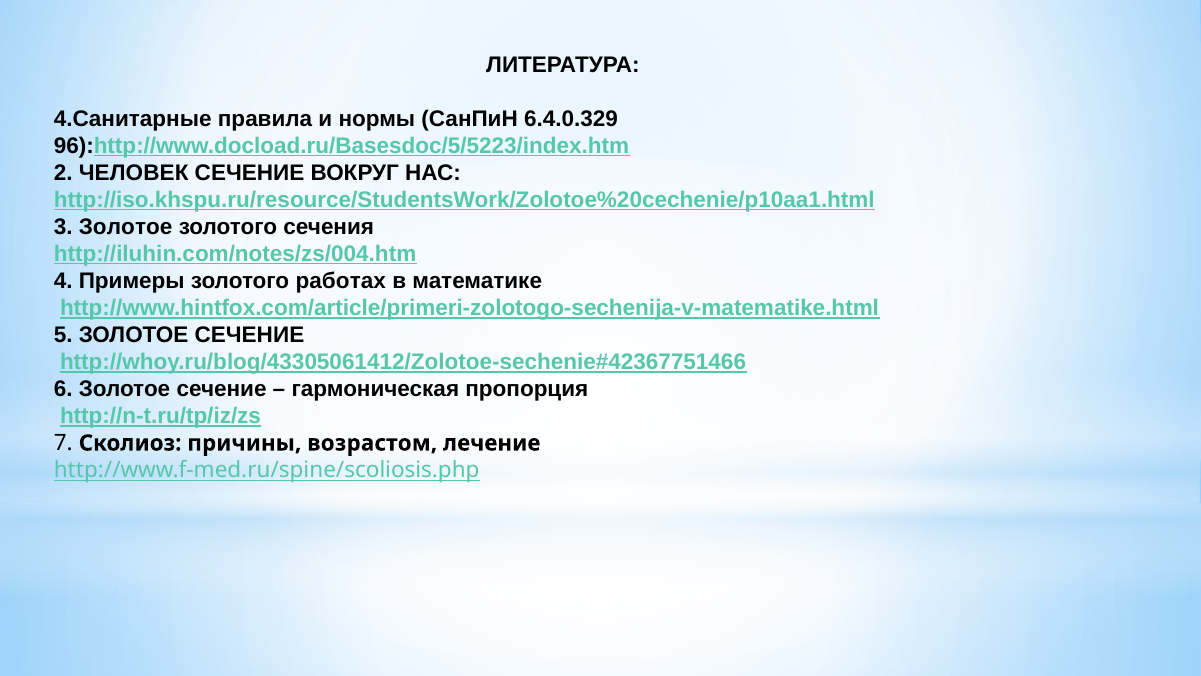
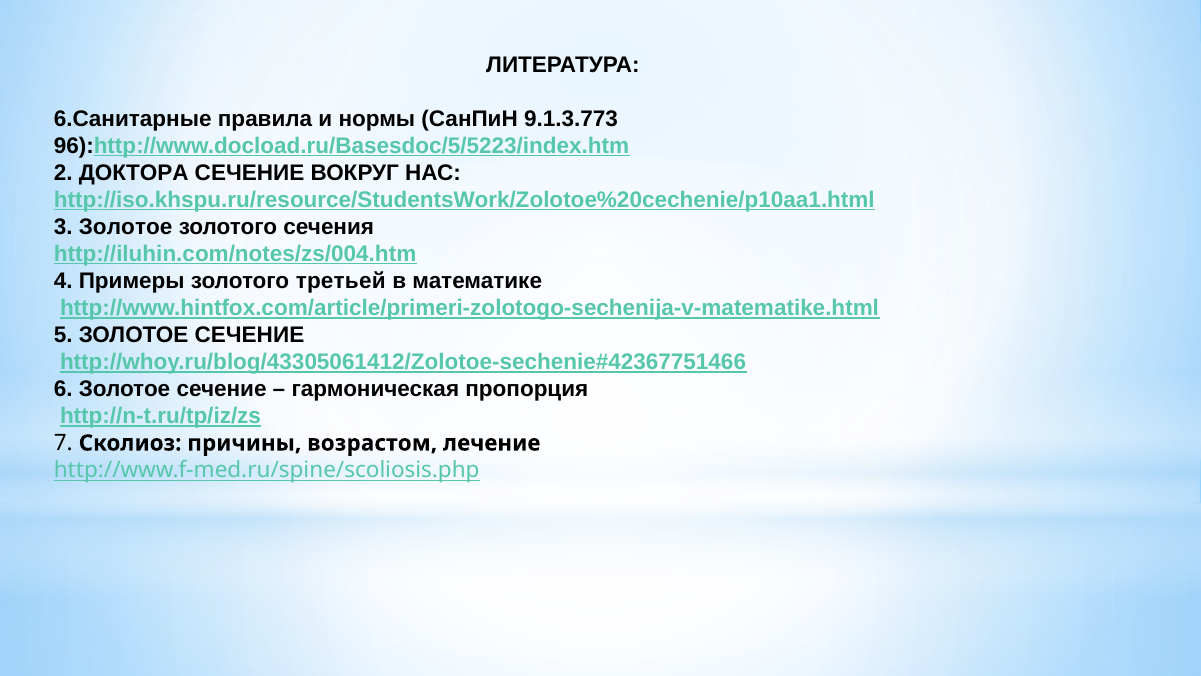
4.Санитарные: 4.Санитарные -> 6.Санитарные (133, 119)
6.4.0.329: 6.4.0.329 -> 9.1.3.773 (571, 119)
ЧЕЛОВЕК: ЧЕЛОВЕК -> ДОКТОРА (134, 173)
работах: работах -> третьей (341, 281)
